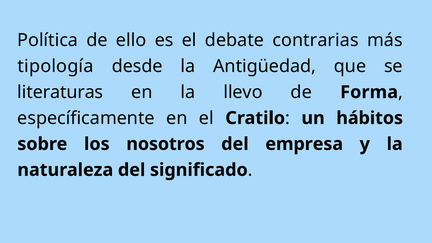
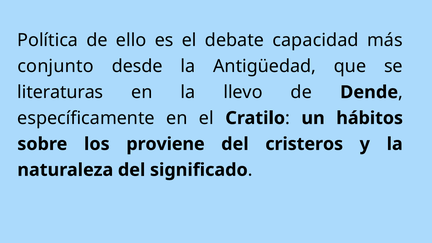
contrarias: contrarias -> capacidad (316, 40)
tipología: tipología -> conjunto (56, 66)
Forma: Forma -> Dende (369, 92)
nosotros: nosotros -> proviene (165, 144)
empresa: empresa -> cristeros (304, 144)
